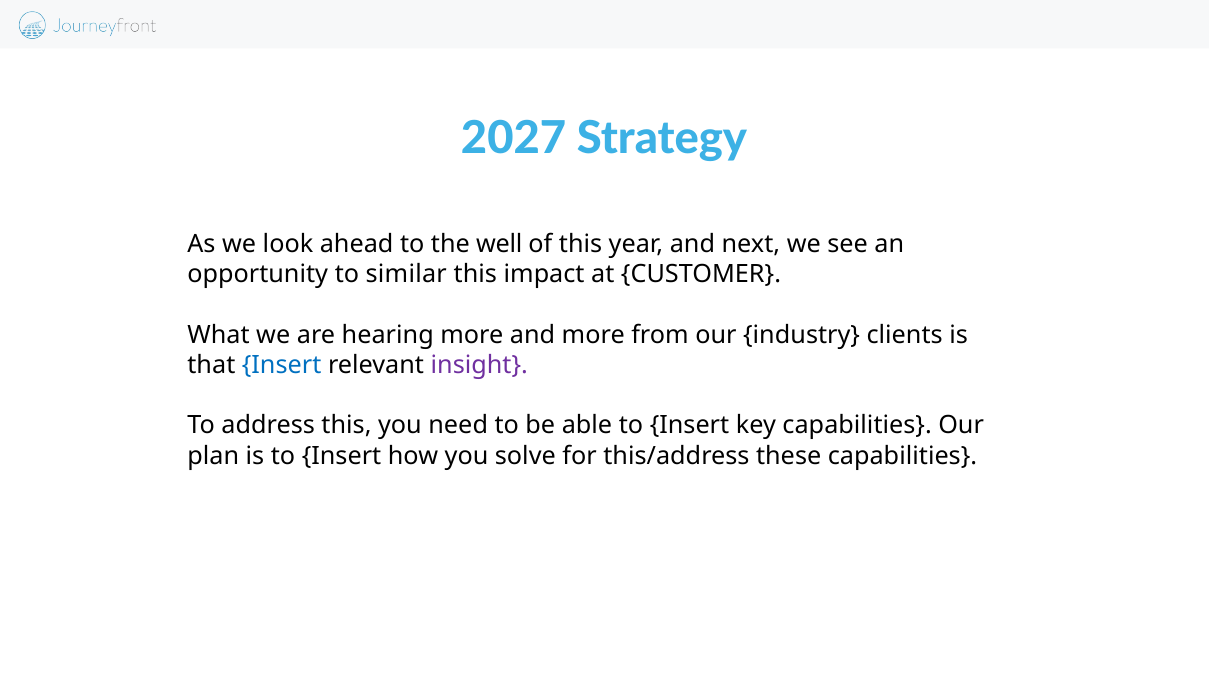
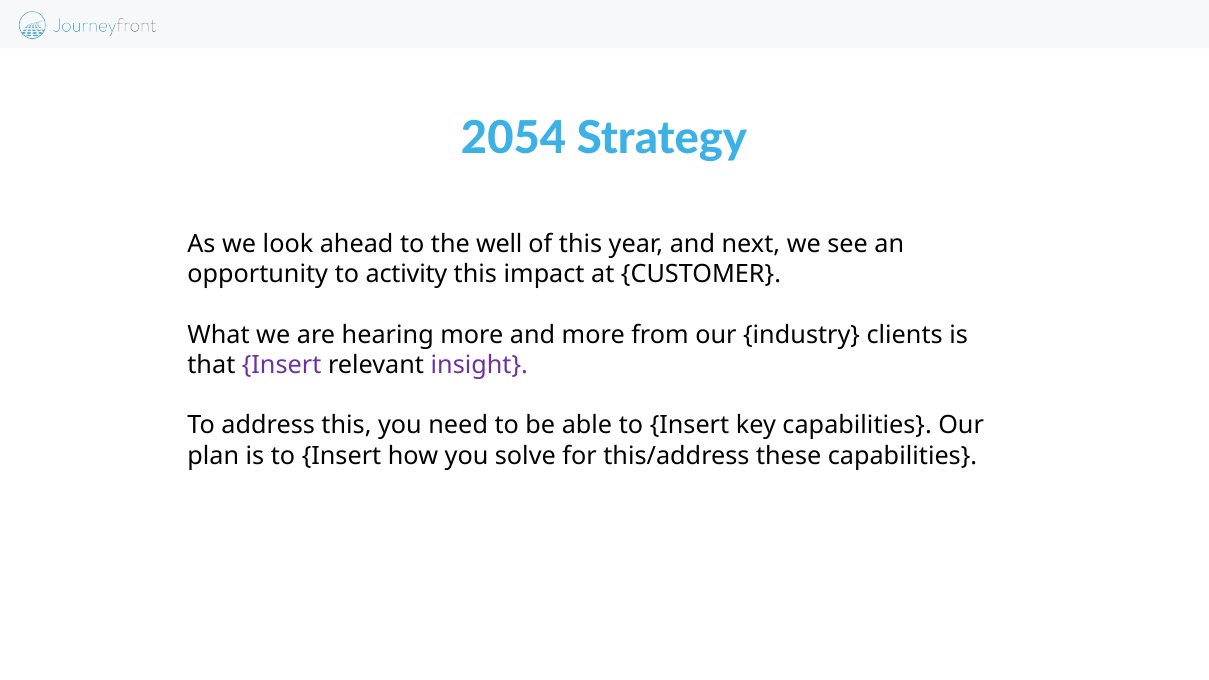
2027: 2027 -> 2054 (514, 138)
similar: similar -> activity (406, 274)
Insert colour: blue -> purple (282, 365)
